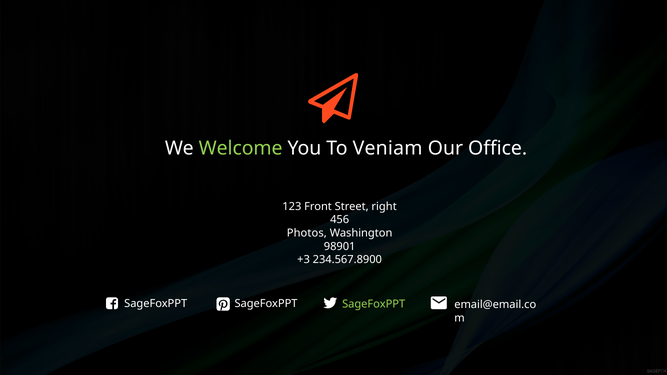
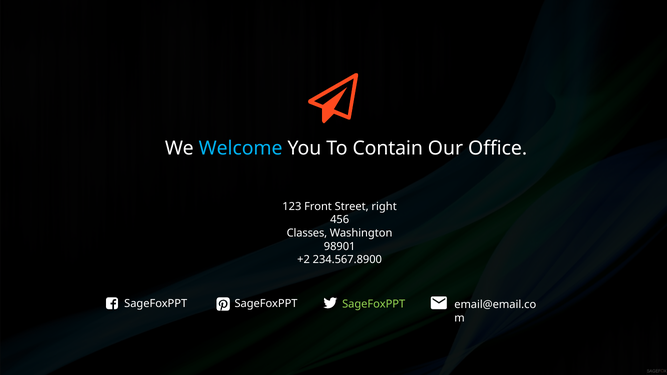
Welcome colour: light green -> light blue (241, 148)
Veniam: Veniam -> Contain (388, 148)
Photos: Photos -> Classes (307, 233)
+3: +3 -> +2 (304, 260)
